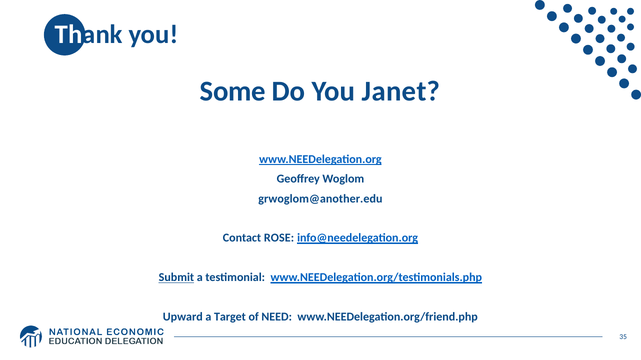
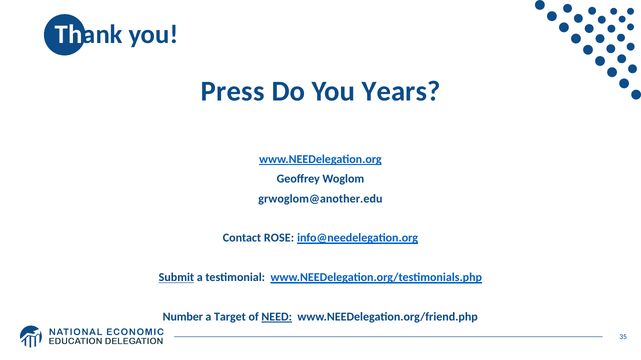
Some: Some -> Press (233, 91)
Janet: Janet -> Years (401, 91)
Upward: Upward -> Number (183, 317)
NEED underline: none -> present (277, 317)
